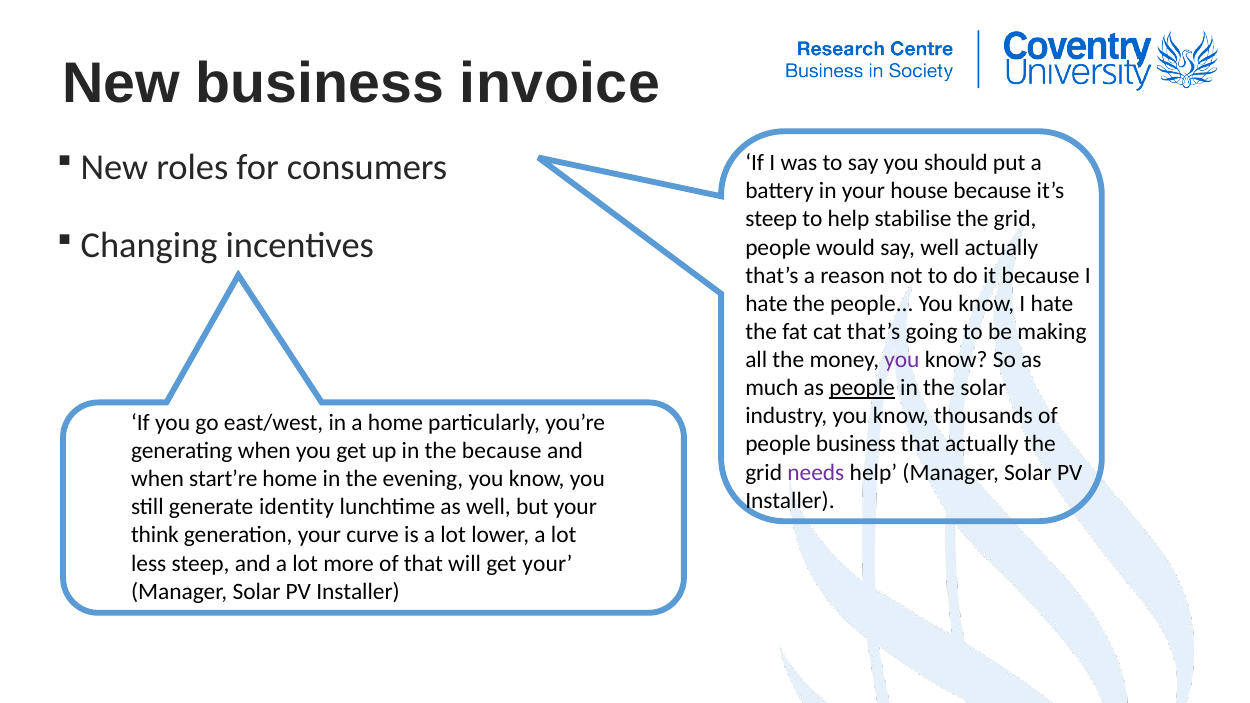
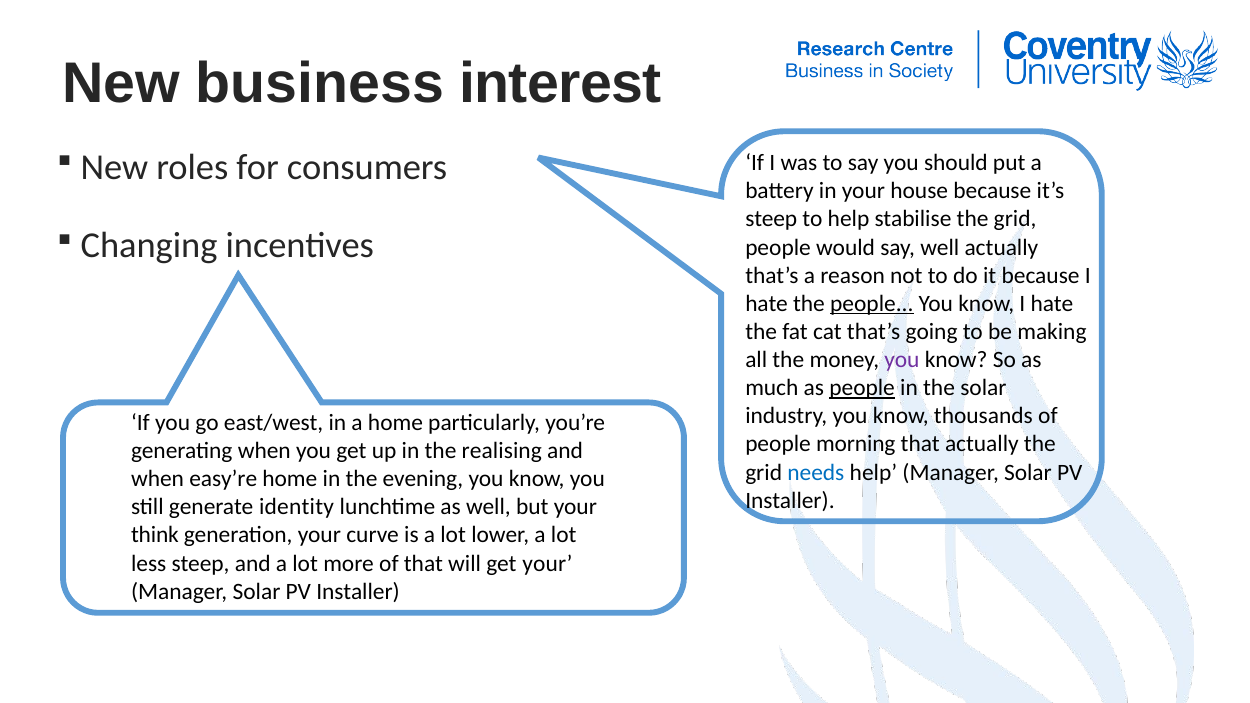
invoice: invoice -> interest (561, 84)
people underline: none -> present (872, 304)
people business: business -> morning (856, 444)
the because: because -> realising (502, 451)
needs colour: purple -> blue (816, 472)
start’re: start’re -> easy’re (223, 479)
